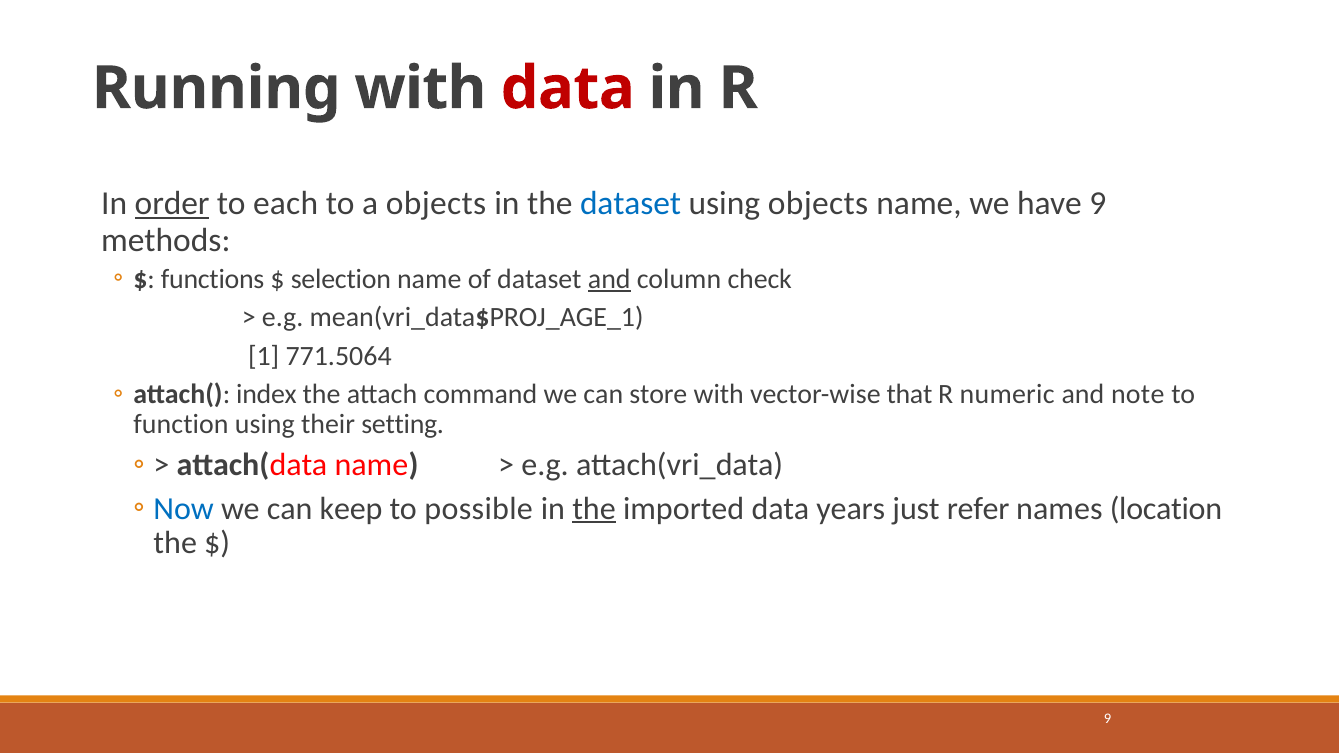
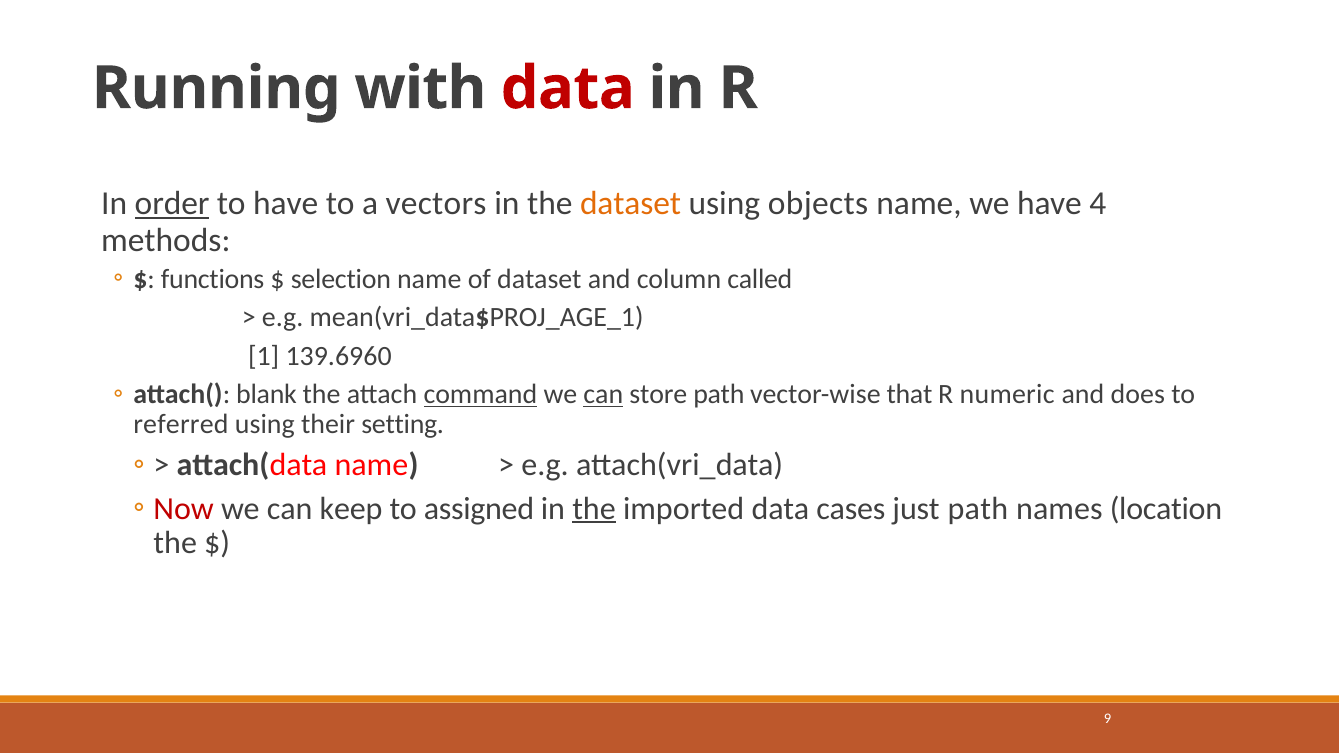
to each: each -> have (286, 204)
a objects: objects -> vectors (436, 204)
dataset colour: blue -> orange (631, 204)
have 9: 9 -> 4 (1098, 204)
and underline: present -> none (609, 279)
check: check -> called (760, 279)
771.5064: 771.5064 -> 139.6960 (339, 356)
index: index -> blank (266, 395)
command underline: none -> present (480, 395)
can underline: none -> present (603, 395)
store with: with -> path (719, 395)
note: note -> does (1138, 395)
function: function -> referred (181, 425)
Now colour: blue -> red (184, 509)
possible: possible -> assigned (479, 509)
years: years -> cases (851, 509)
just refer: refer -> path (978, 509)
